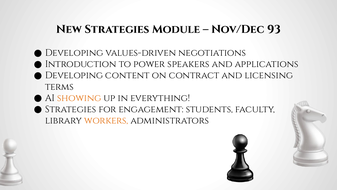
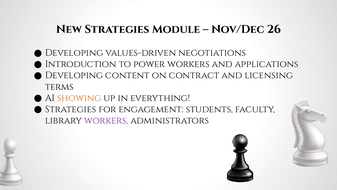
93: 93 -> 26 (274, 29)
power speakers: speakers -> workers (189, 64)
workers colour: orange -> purple (106, 120)
